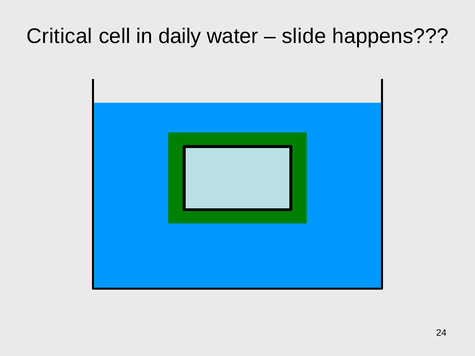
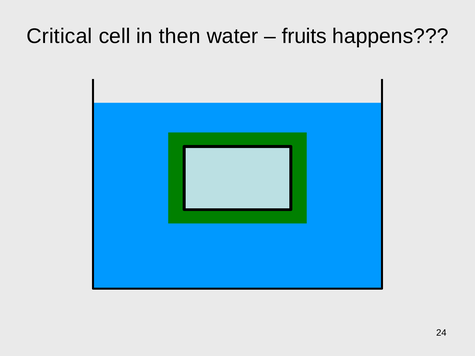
daily: daily -> then (180, 36)
slide: slide -> fruits (304, 36)
